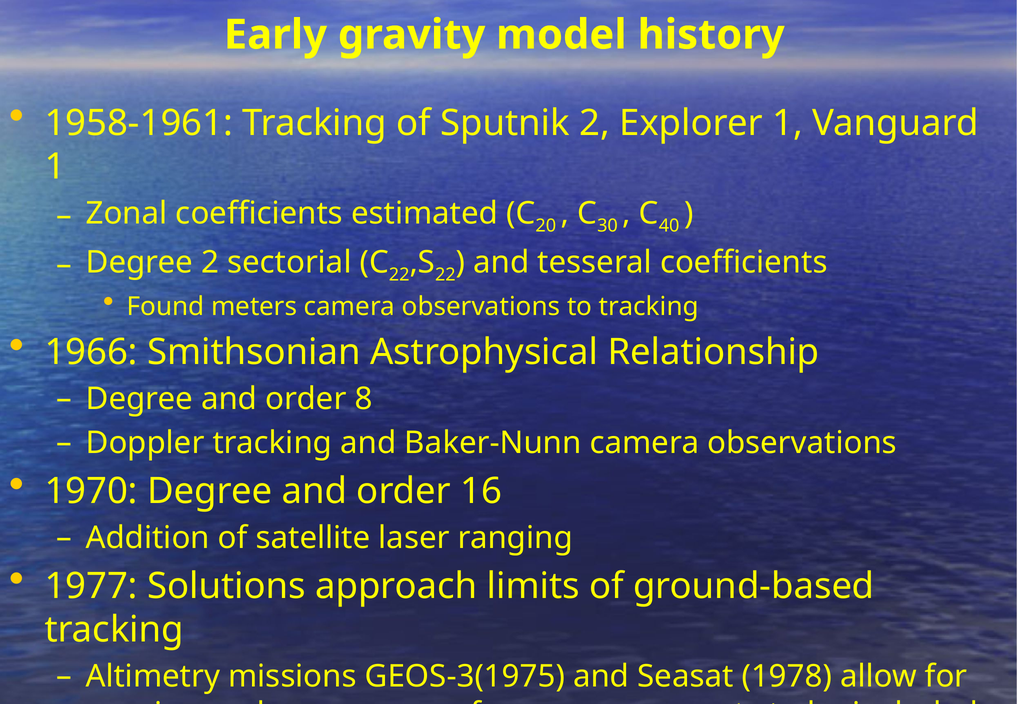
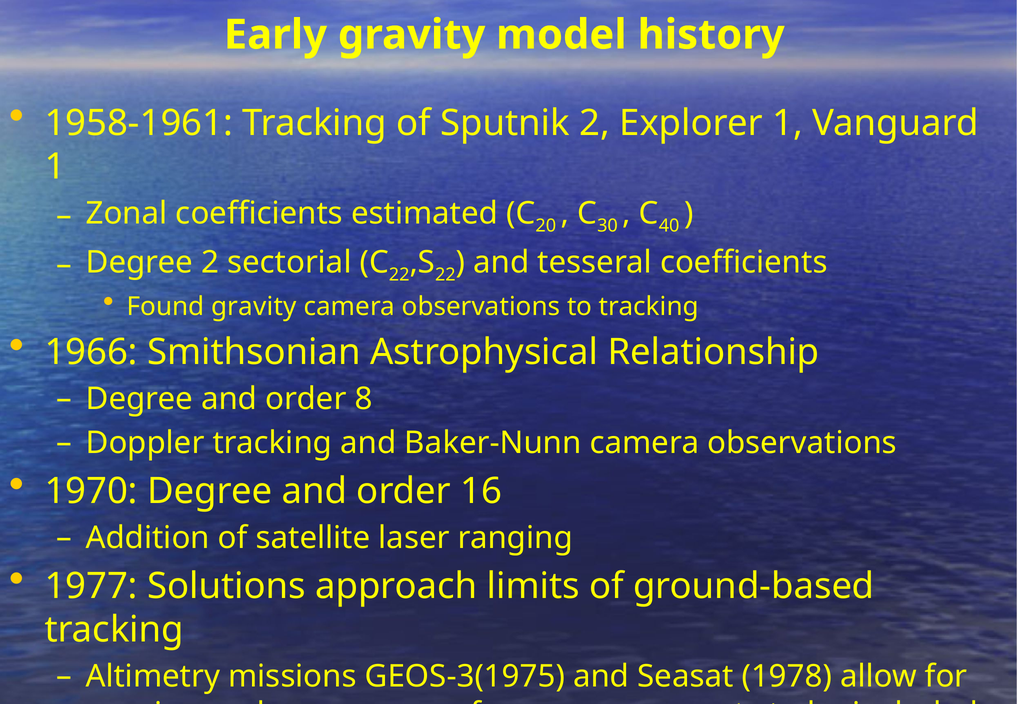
Found meters: meters -> gravity (254, 307)
